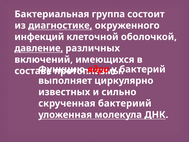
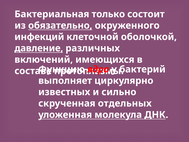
группа: группа -> только (108, 14)
диагностике: диагностике -> обязательно (60, 25)
бактериий: бактериий -> отдельных (125, 103)
